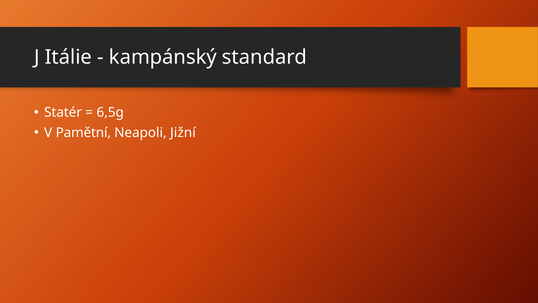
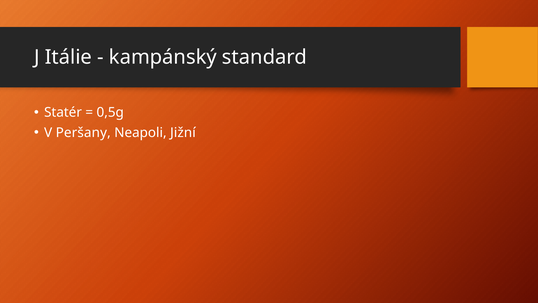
6,5g: 6,5g -> 0,5g (110, 112)
Pamětní: Pamětní -> Peršany (83, 132)
